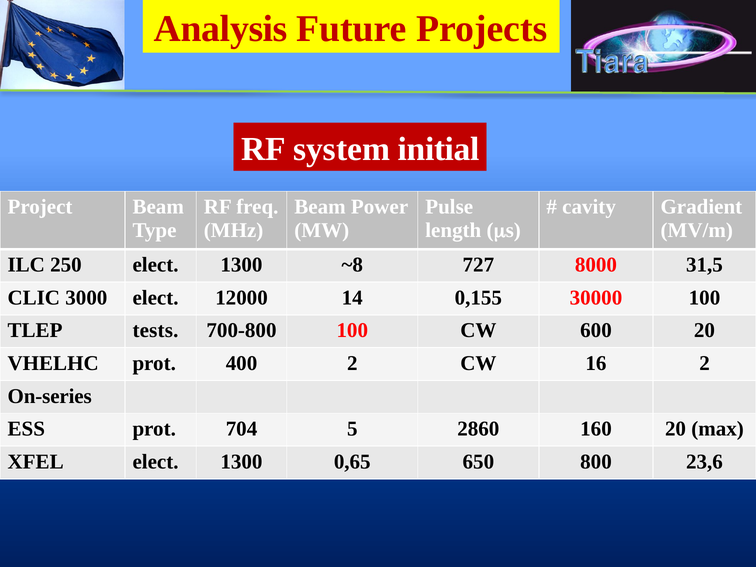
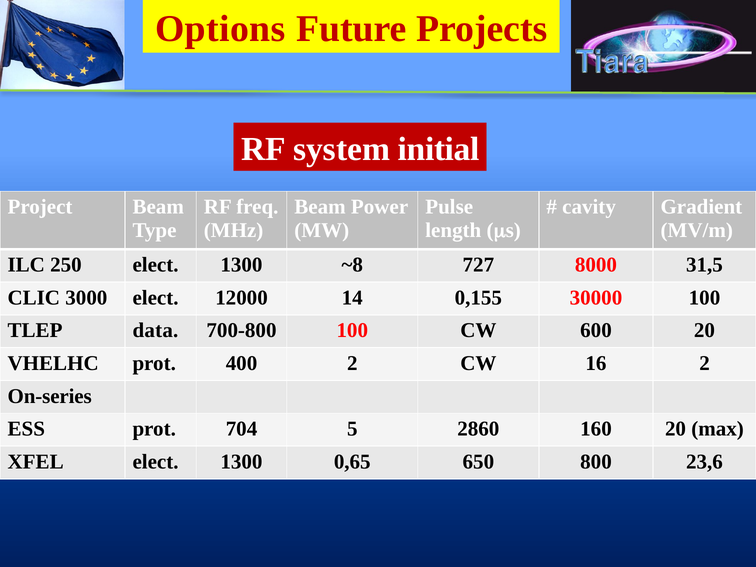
Analysis: Analysis -> Options (220, 29)
tests: tests -> data (155, 330)
